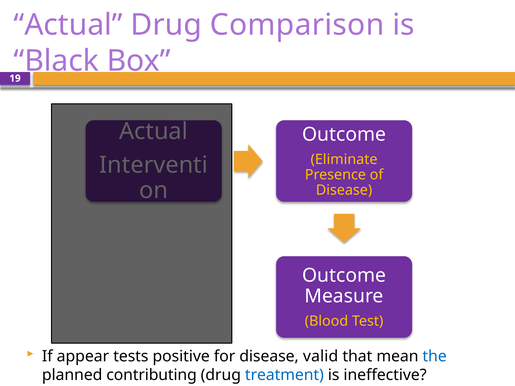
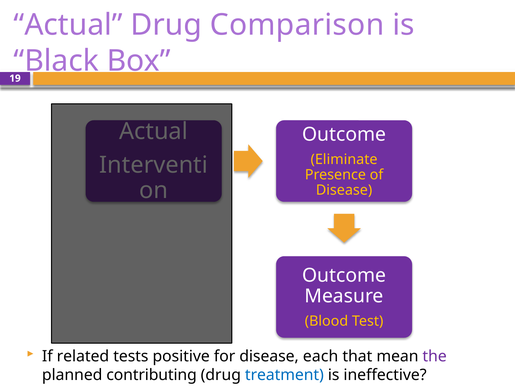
appear: appear -> related (83, 356)
valid: valid -> each (321, 356)
the colour: blue -> purple (435, 356)
